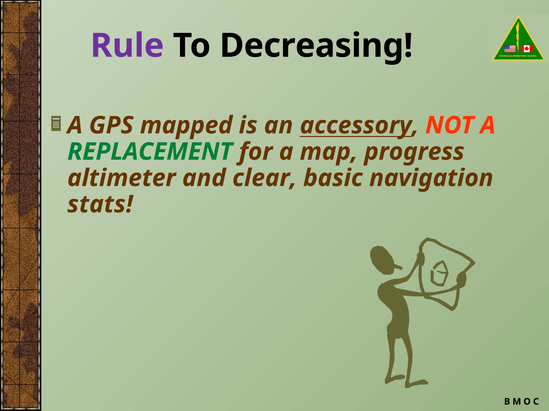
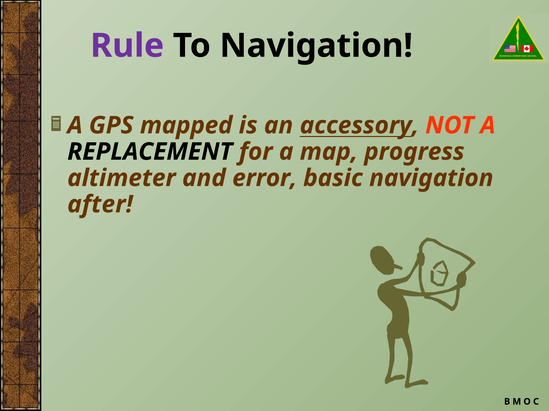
To Decreasing: Decreasing -> Navigation (316, 46)
REPLACEMENT colour: green -> black (150, 152)
clear: clear -> error (265, 178)
stats: stats -> after (100, 205)
